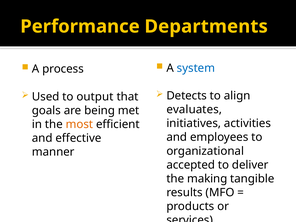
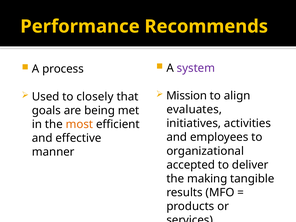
Departments: Departments -> Recommends (206, 26)
system colour: blue -> purple (196, 68)
Detects: Detects -> Mission (187, 96)
output: output -> closely (95, 97)
